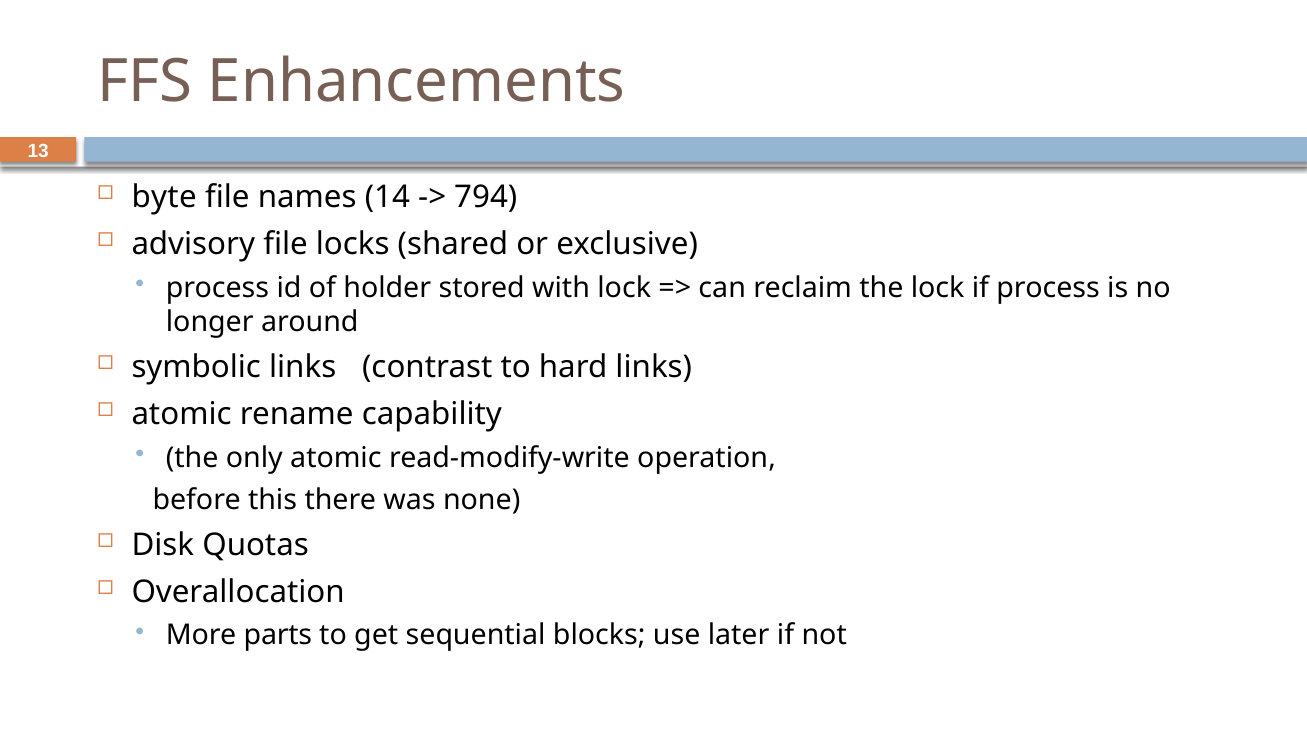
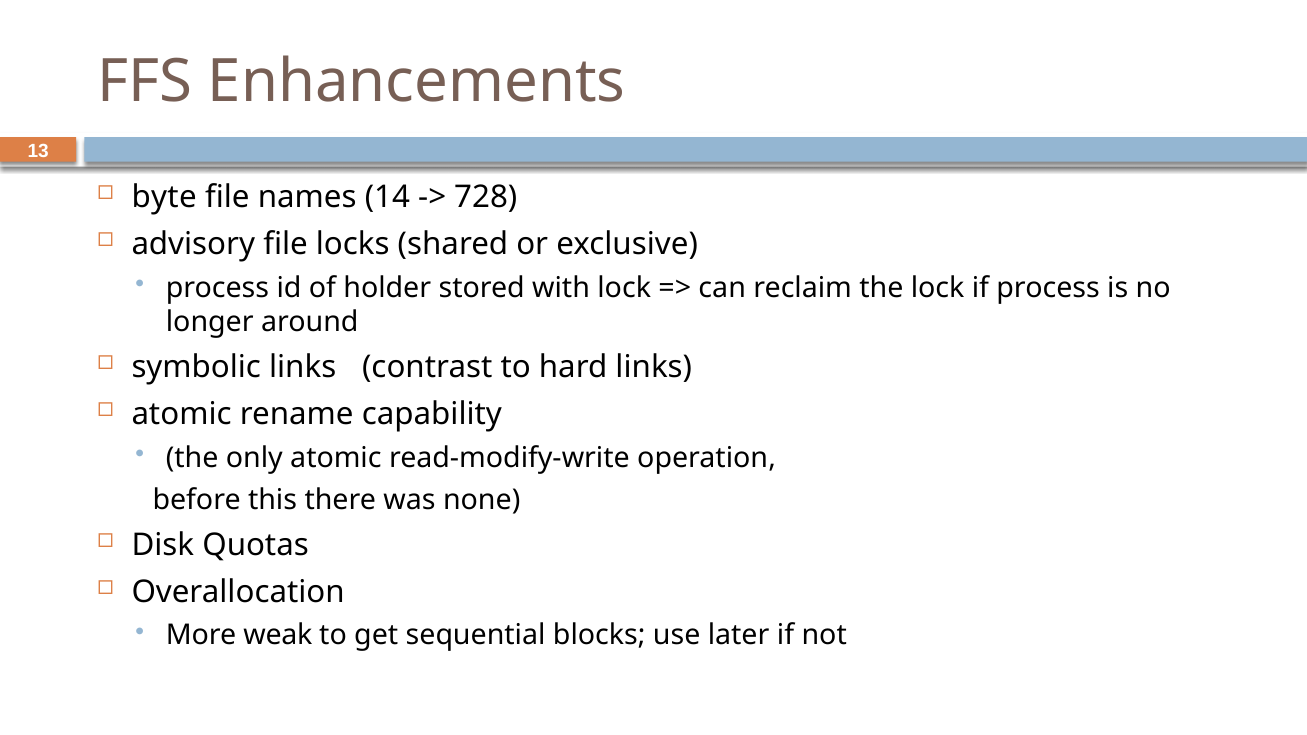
794: 794 -> 728 (486, 197)
parts: parts -> weak (278, 636)
